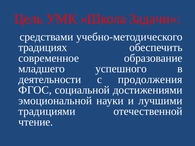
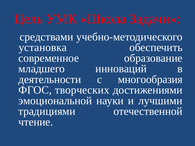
традициях: традициях -> установка (43, 48)
успешного: успешного -> инноваций (121, 69)
продолжения: продолжения -> многообразия (150, 80)
социальной: социальной -> творческих (82, 90)
